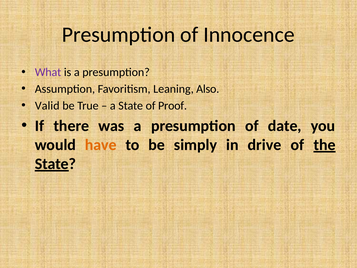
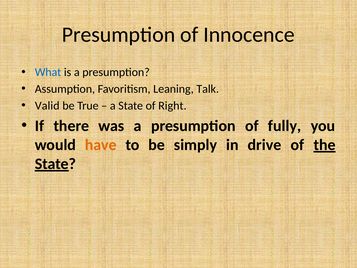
What colour: purple -> blue (48, 72)
Also: Also -> Talk (208, 89)
Proof: Proof -> Right (172, 106)
date: date -> fully (285, 126)
